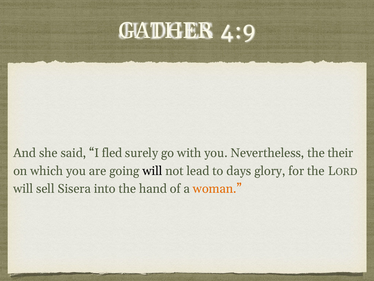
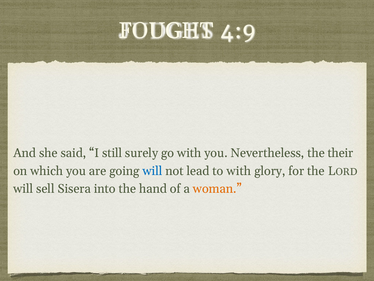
GATHER: GATHER -> FOUGHT (166, 31)
fled: fled -> still (112, 153)
will colour: black -> blue (152, 171)
to days: days -> with (239, 171)
